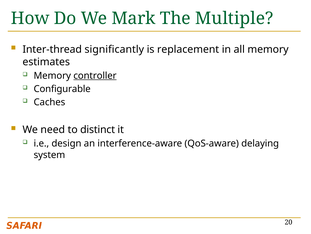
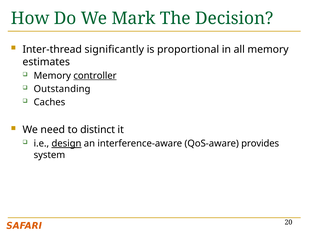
Multiple: Multiple -> Decision (234, 18)
replacement: replacement -> proportional (188, 49)
Configurable: Configurable -> Outstanding (62, 89)
design underline: none -> present (66, 143)
delaying: delaying -> provides (260, 143)
